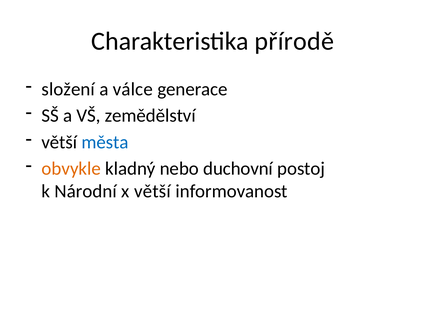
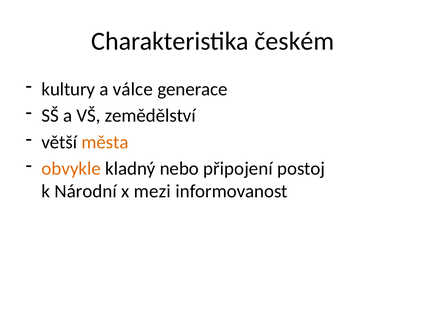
přírodě: přírodě -> českém (294, 41)
složení: složení -> kultury (68, 89)
města colour: blue -> orange (105, 142)
duchovní: duchovní -> připojení (238, 169)
x větší: větší -> mezi (152, 192)
